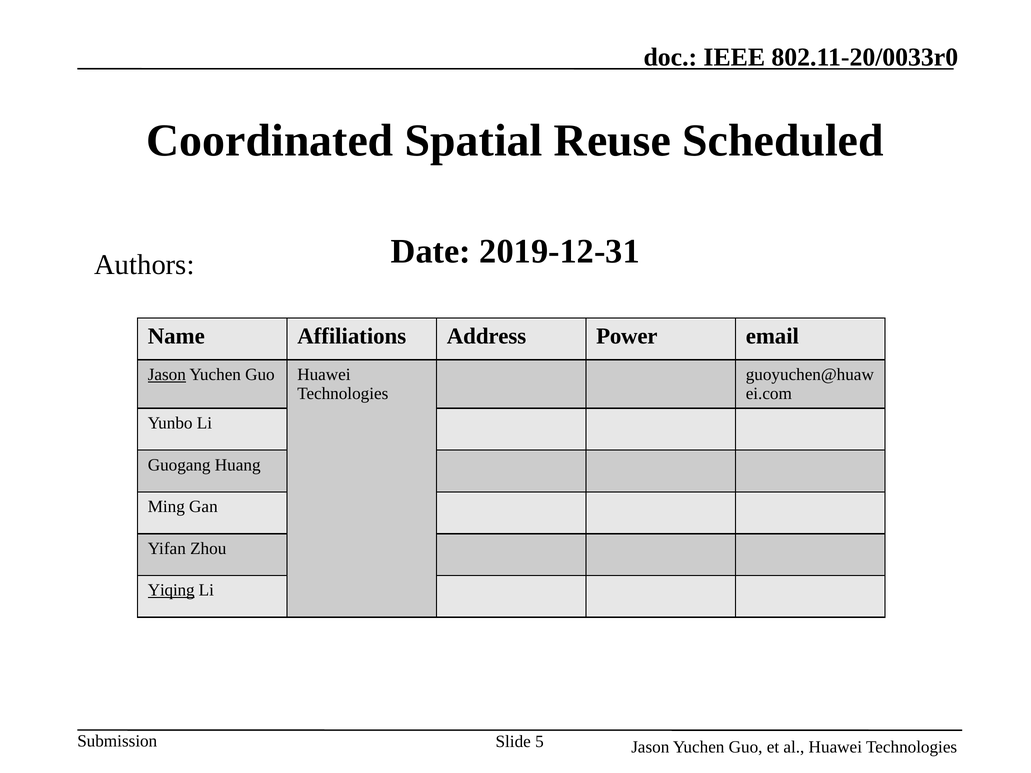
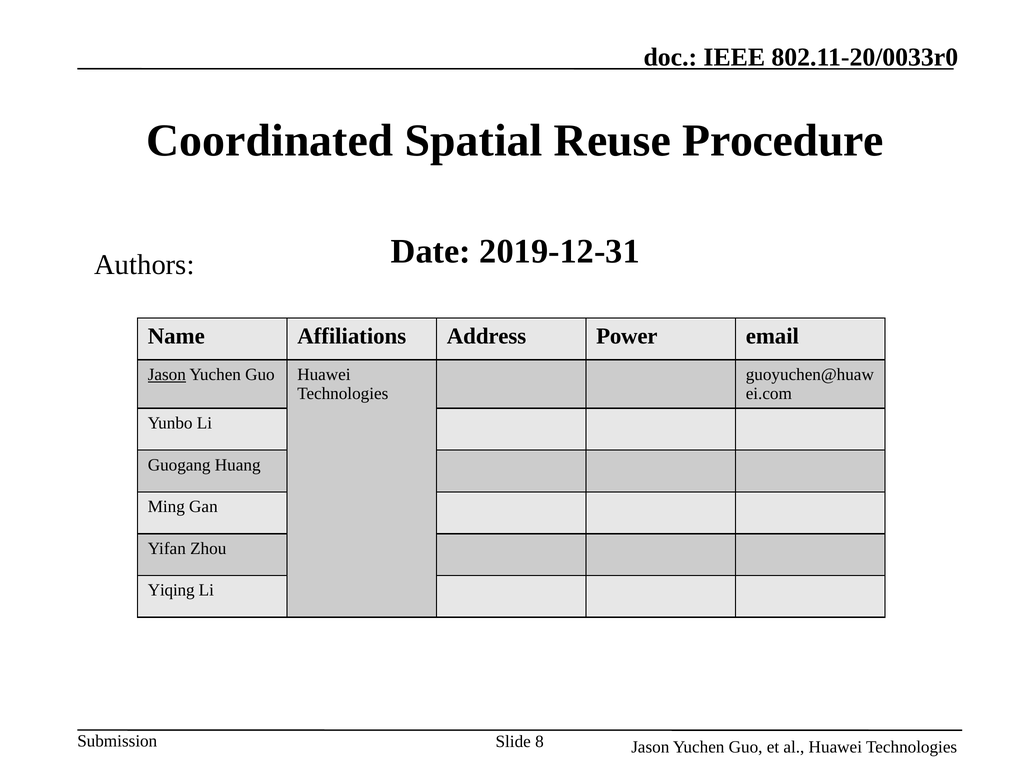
Scheduled: Scheduled -> Procedure (783, 141)
Yiqing underline: present -> none (171, 590)
5: 5 -> 8 (539, 742)
